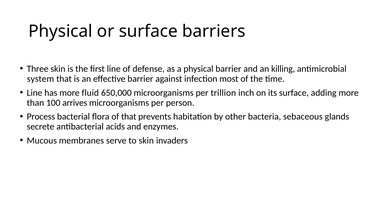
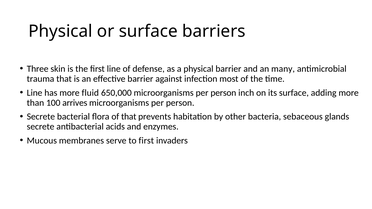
killing: killing -> many (283, 69)
system: system -> trauma (41, 79)
650,000 microorganisms per trillion: trillion -> person (223, 93)
Process: Process -> Secrete (41, 117)
to skin: skin -> first (146, 141)
